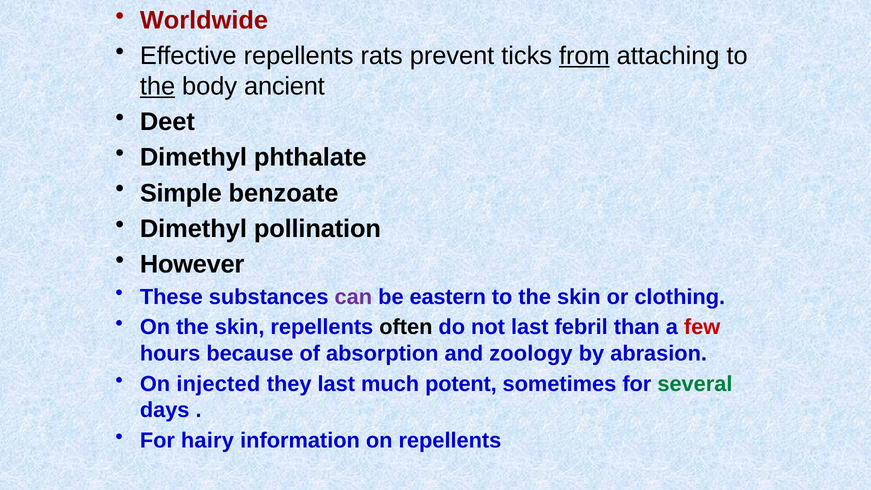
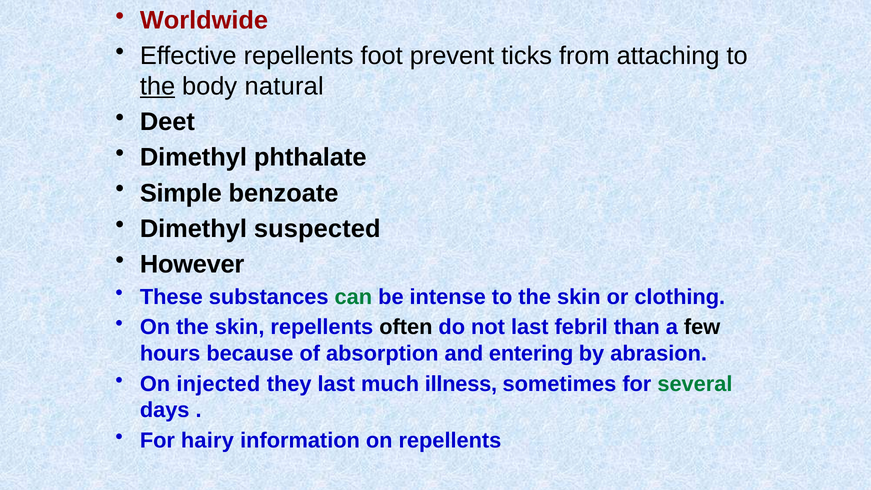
rats: rats -> foot (382, 56)
from underline: present -> none (584, 56)
ancient: ancient -> natural (284, 86)
pollination: pollination -> suspected (317, 229)
can colour: purple -> green (353, 297)
eastern: eastern -> intense (448, 297)
few colour: red -> black (702, 327)
zoology: zoology -> entering (531, 353)
potent: potent -> illness (461, 384)
